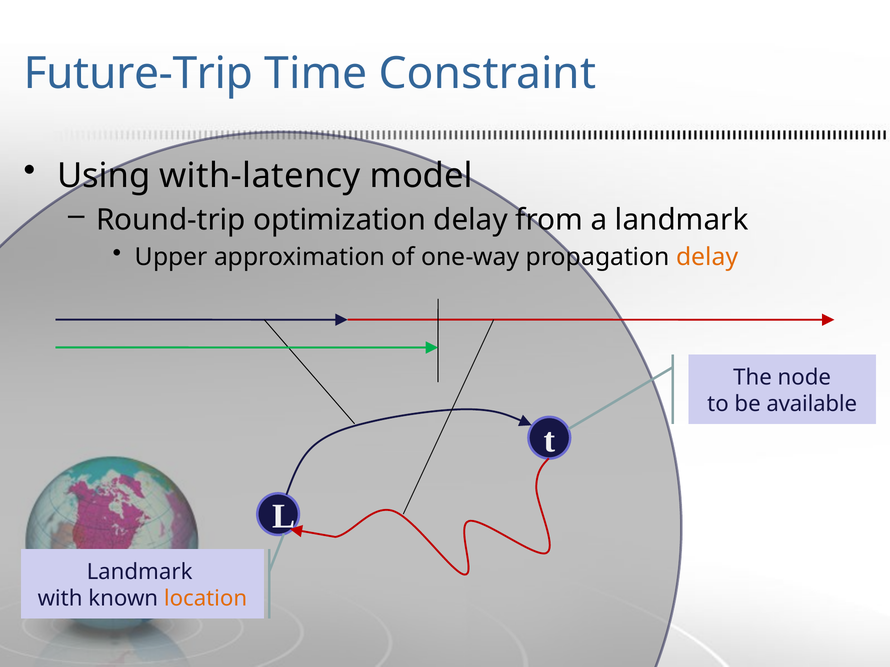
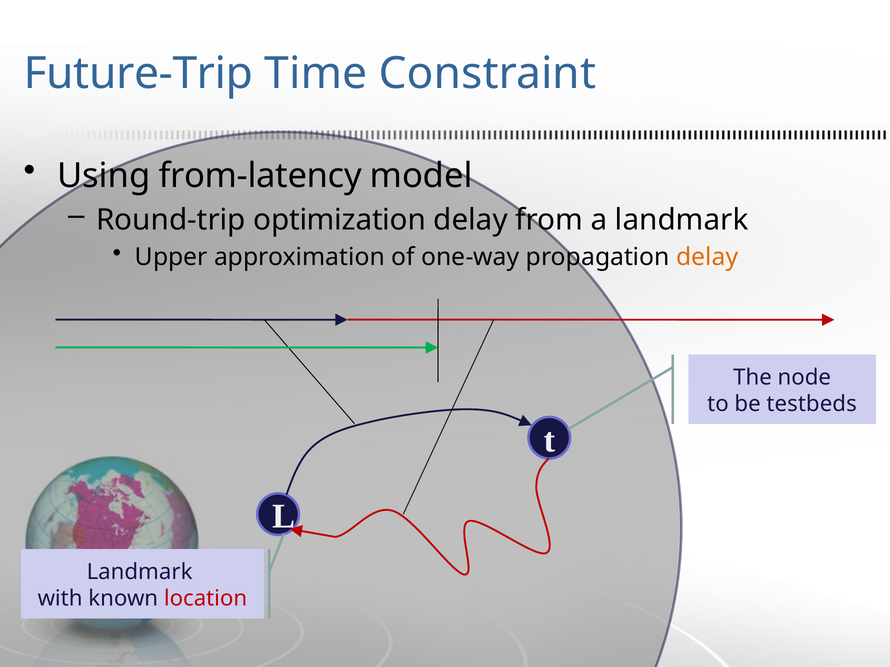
with-latency: with-latency -> from-latency (260, 176)
available: available -> testbeds (812, 404)
location colour: orange -> red (206, 599)
